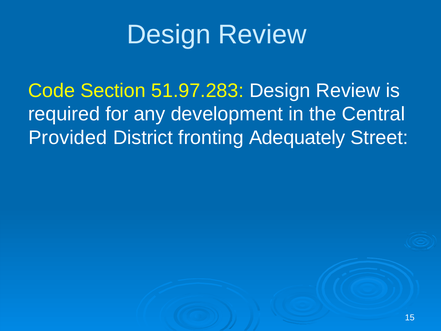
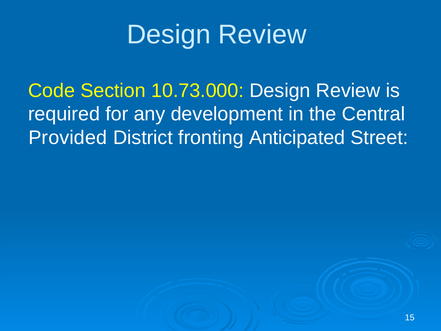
51.97.283: 51.97.283 -> 10.73.000 (198, 91)
Adequately: Adequately -> Anticipated (297, 138)
